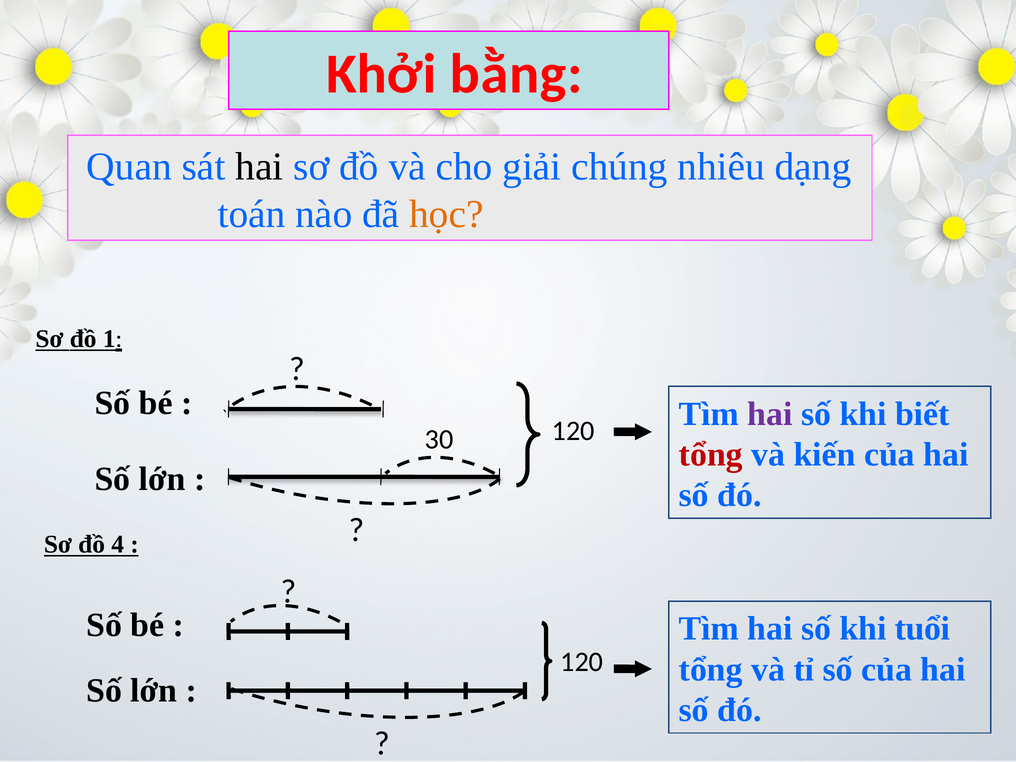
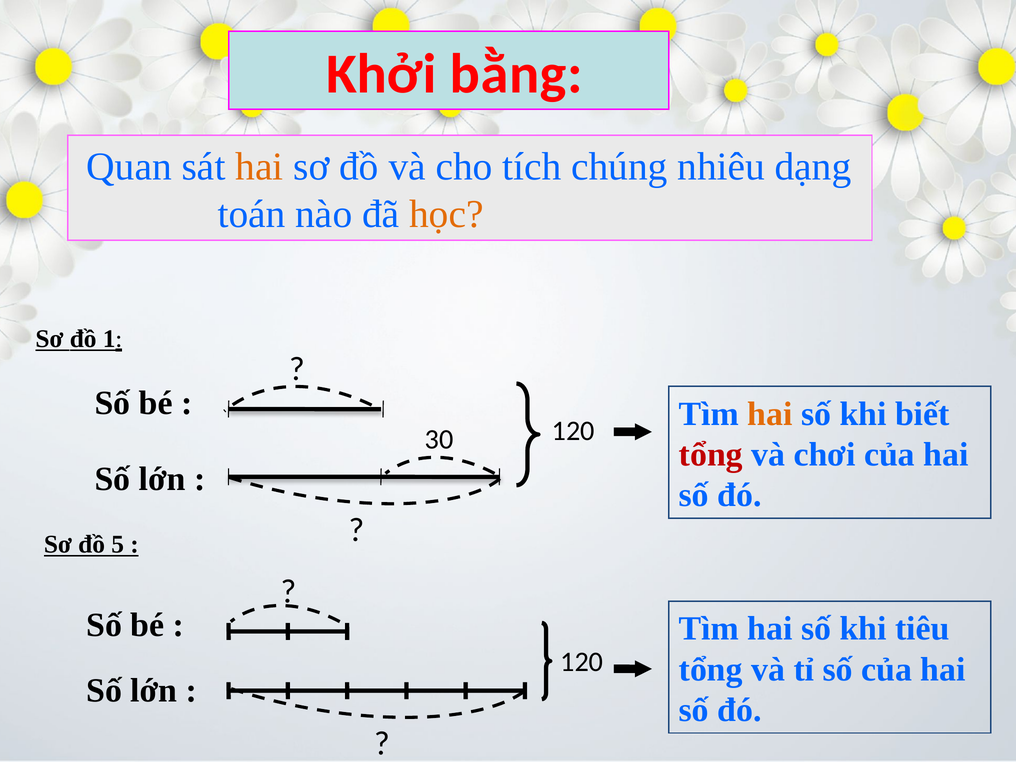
hai colour: black -> orange (259, 167)
giải: giải -> tích (532, 167)
hai colour: purple -> orange (770, 414)
kiến: kiến -> chơi (825, 455)
4: 4 -> 5 (118, 544)
tuổi: tuổi -> tiêu (922, 629)
